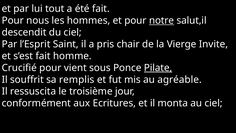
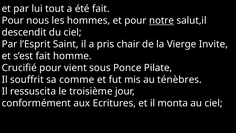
Pilate underline: present -> none (158, 68)
remplis: remplis -> comme (77, 79)
agréable: agréable -> ténèbres (180, 79)
